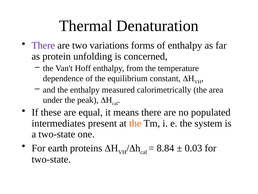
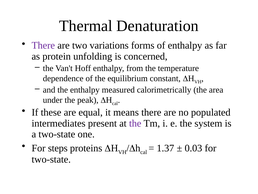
the colour: orange -> purple (135, 123)
earth: earth -> steps (58, 148)
8.84: 8.84 -> 1.37 (165, 148)
